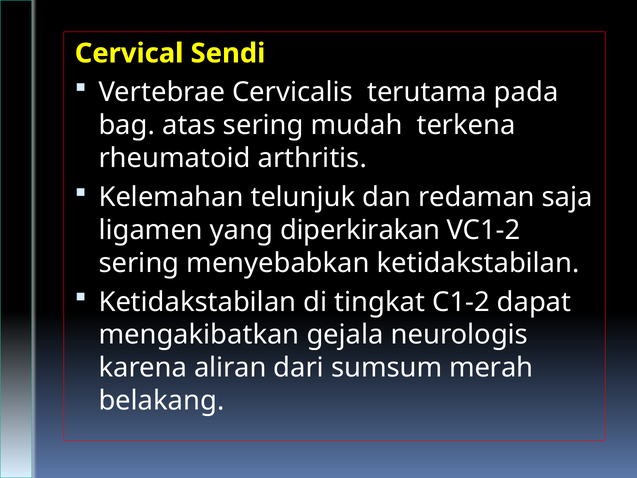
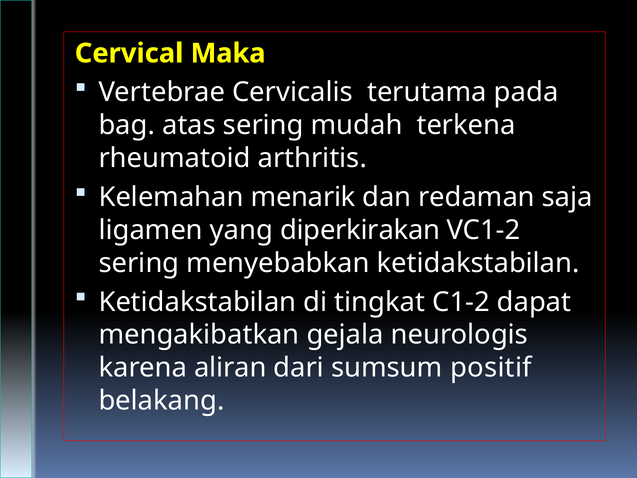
Sendi: Sendi -> Maka (228, 53)
telunjuk: telunjuk -> menarik (303, 197)
merah: merah -> positif (491, 368)
